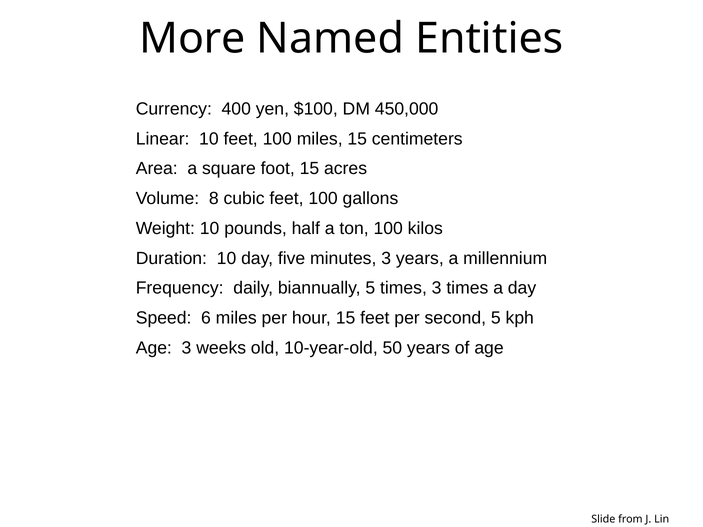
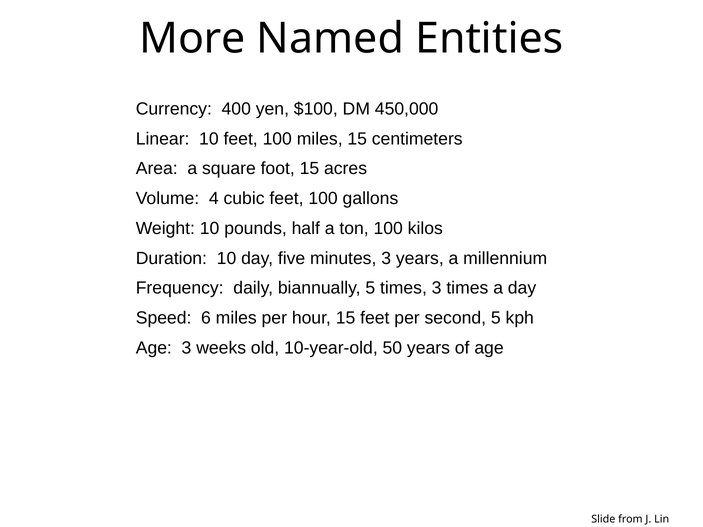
8: 8 -> 4 (214, 199)
